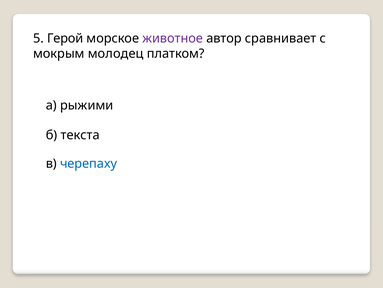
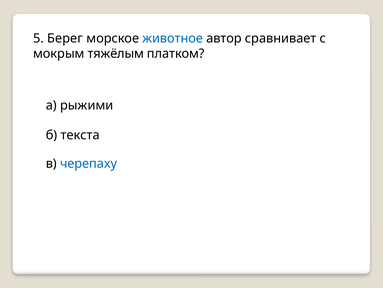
Герой: Герой -> Берег (65, 38)
животное colour: purple -> blue (173, 38)
молодец: молодец -> тяжёлым (116, 54)
